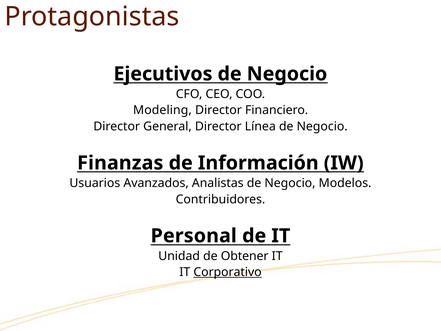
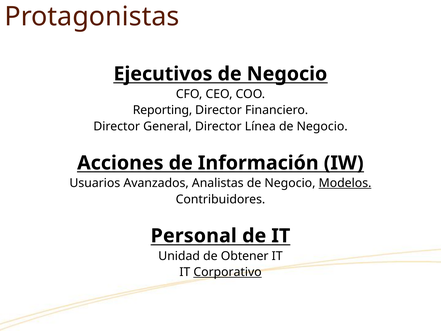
Modeling: Modeling -> Reporting (162, 110)
Finanzas: Finanzas -> Acciones (120, 163)
Modelos underline: none -> present (345, 183)
